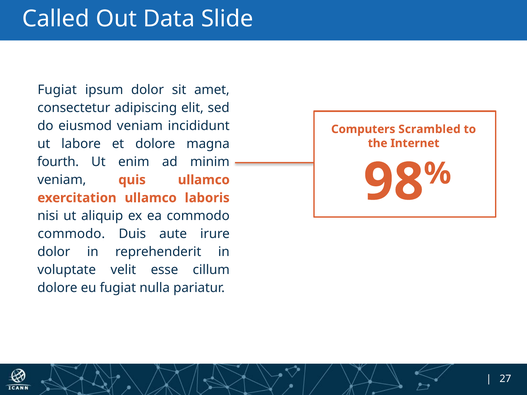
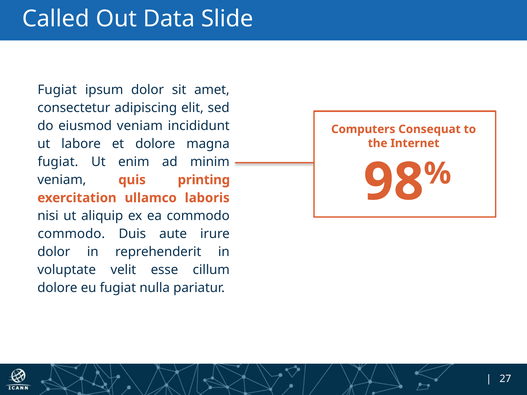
Scrambled: Scrambled -> Consequat (429, 129)
fourth: fourth -> fugiat (58, 162)
quis ullamco: ullamco -> printing (204, 180)
